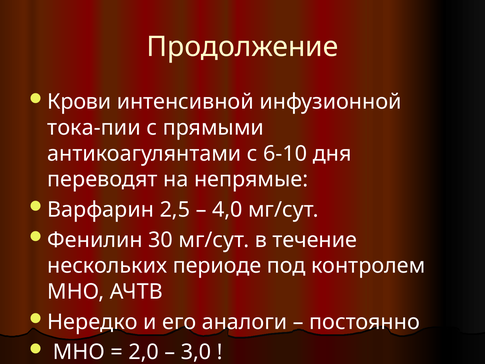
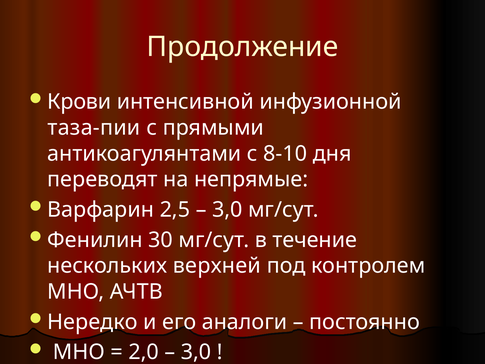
тока-пии: тока-пии -> таза-пии (94, 128)
6-10: 6-10 -> 8-10 (285, 153)
4,0: 4,0 -> 3,0 (227, 210)
периоде: периоде -> верхней (217, 266)
